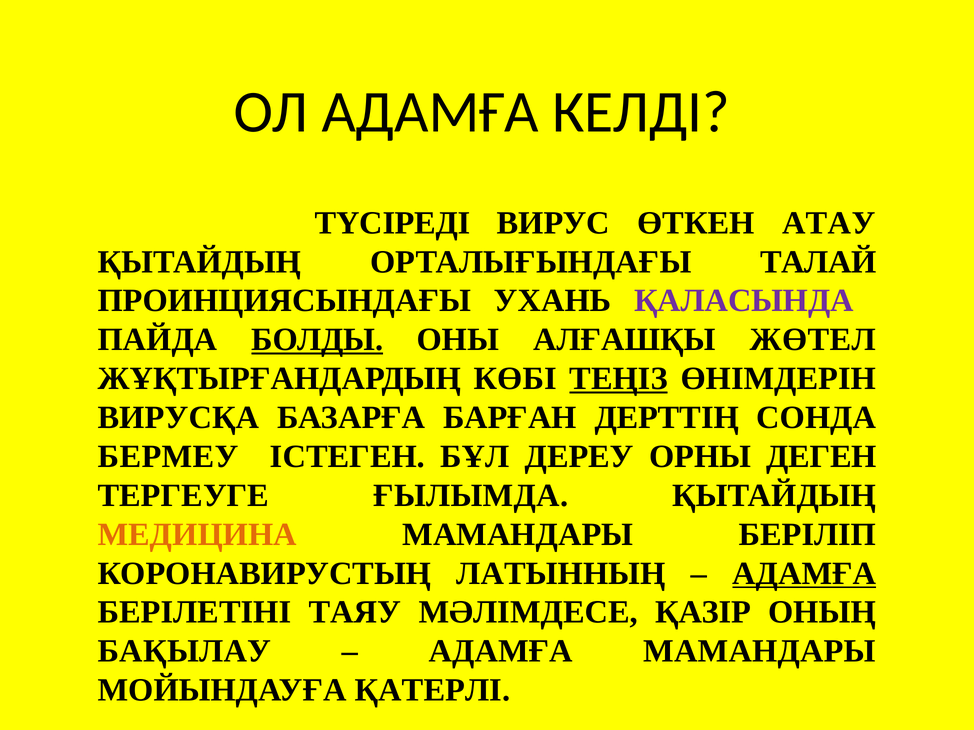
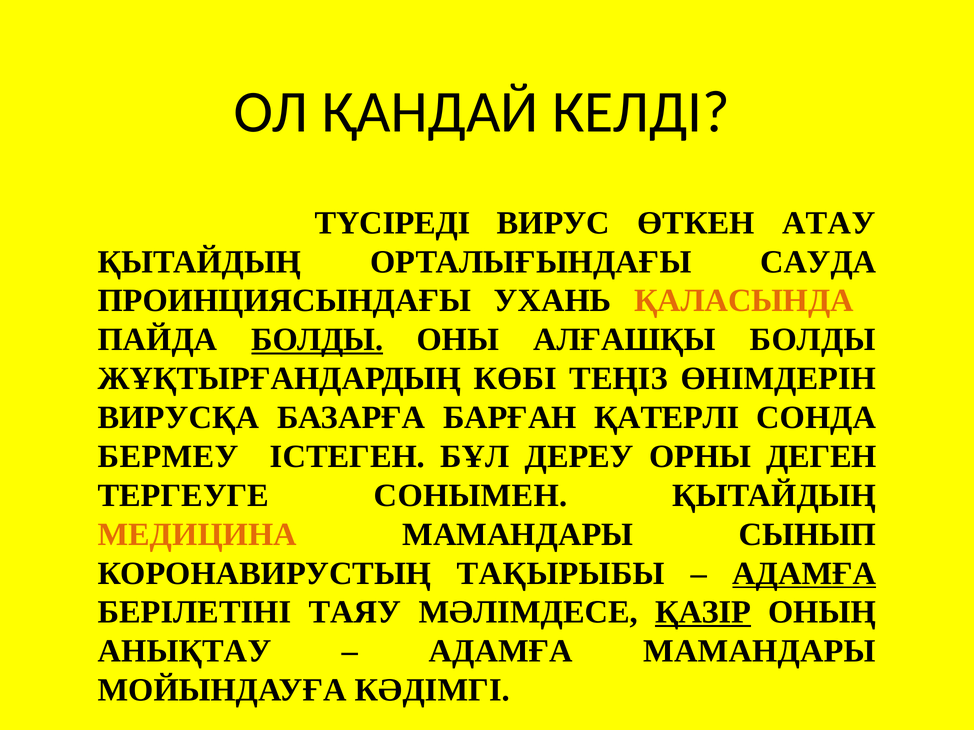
ОЛ АДАМҒА: АДАМҒА -> ҚАНДАЙ (430, 112)
ТАЛАЙ: ТАЛАЙ -> САУДА (818, 262)
ҚАЛАСЫНДА colour: purple -> orange (744, 301)
АЛҒАШҚЫ ЖӨТЕЛ: ЖӨТЕЛ -> БОЛДЫ (813, 340)
ТЕҢІЗ underline: present -> none (619, 379)
ДЕРТТІҢ: ДЕРТТІҢ -> ҚАТЕРЛІ (667, 418)
ҒЫЛЫМДА: ҒЫЛЫМДА -> СОНЫМЕН (471, 496)
БЕРІЛІП: БЕРІЛІП -> СЫНЫП (808, 535)
ЛАТЫННЫҢ: ЛАТЫННЫҢ -> ТАҚЫРЫБЫ (561, 574)
ҚАЗІР underline: none -> present (703, 613)
БАҚЫЛАУ: БАҚЫЛАУ -> АНЫҚТАУ (185, 652)
ҚАТЕРЛІ: ҚАТЕРЛІ -> КӘДІМГІ (432, 691)
